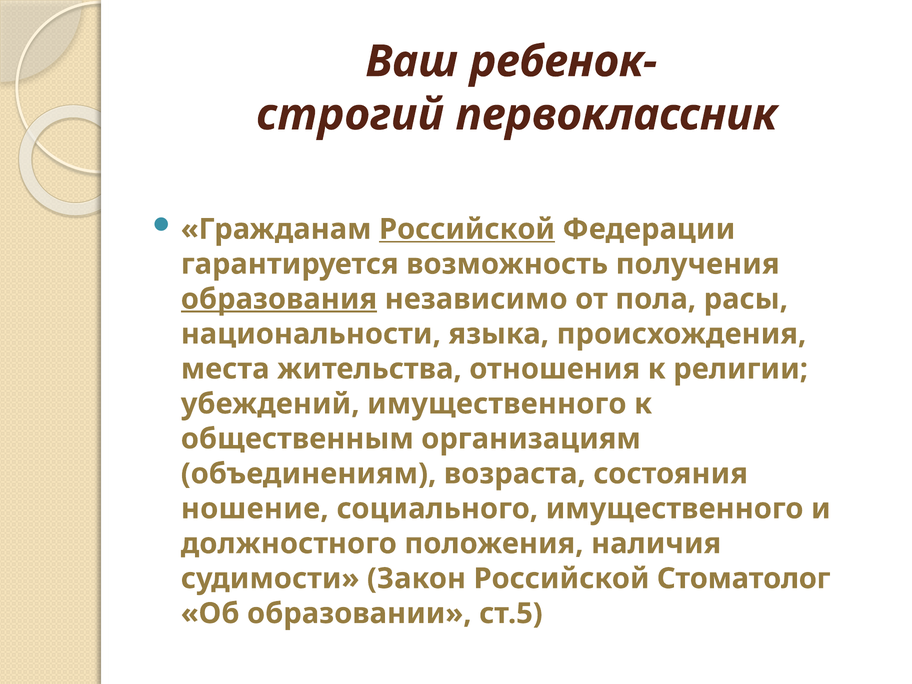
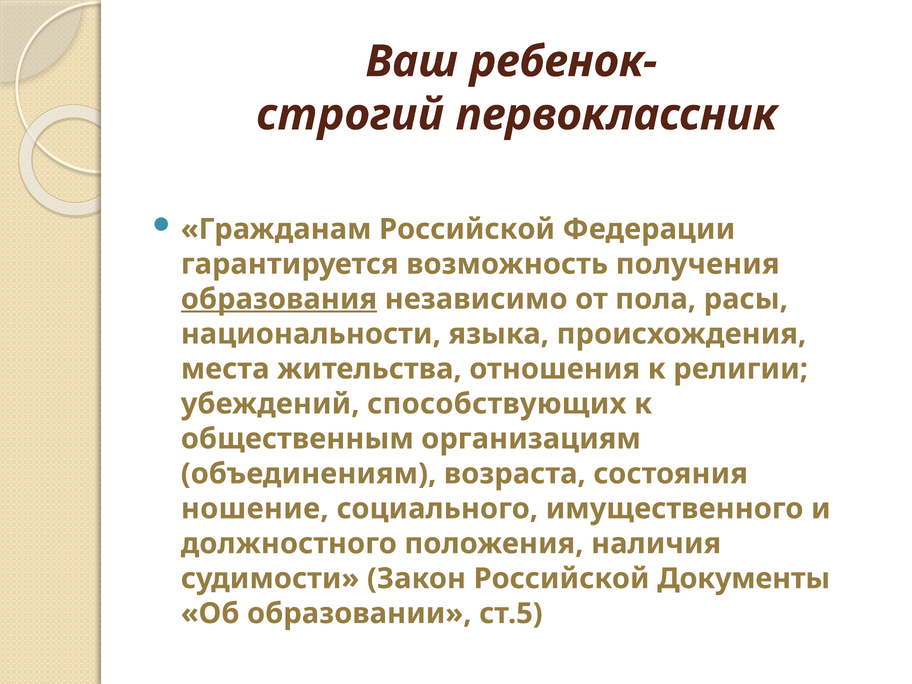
Российской underline: present -> none (467, 229)
убеждений имущественного: имущественного -> способствующих (497, 404)
Стоматолог: Стоматолог -> Документы (744, 579)
